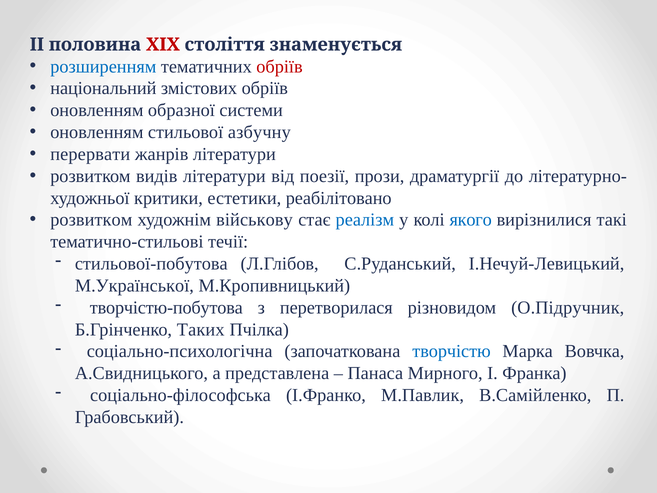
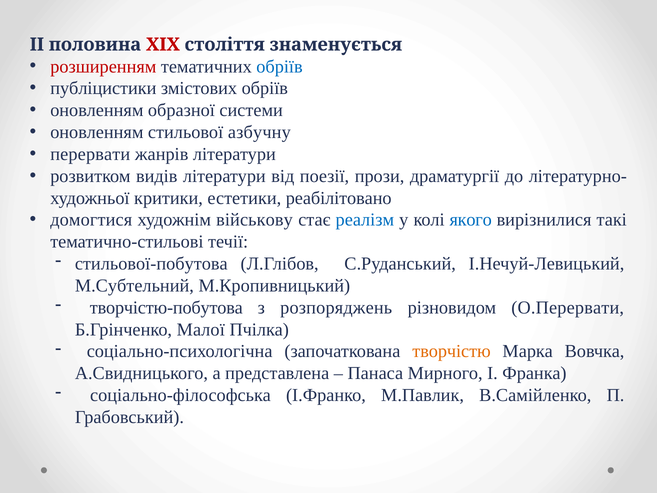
розширенням colour: blue -> red (103, 66)
обріїв colour: red -> blue (280, 66)
національний: національний -> публіцистики (103, 88)
розвитком: розвитком -> домогтися (91, 220)
М.Української: М.Української -> М.Субтельний (134, 286)
перетворилася: перетворилася -> розпоряджень (336, 307)
О.Підручник: О.Підручник -> О.Перервати (568, 307)
Таких: Таких -> Малої (201, 329)
творчістю colour: blue -> orange (452, 351)
